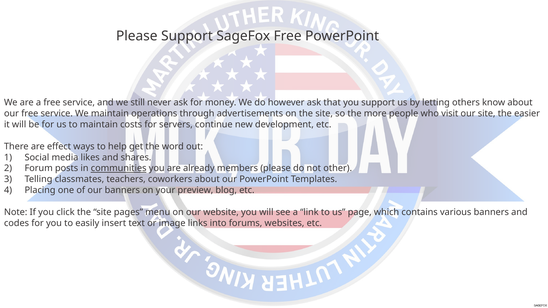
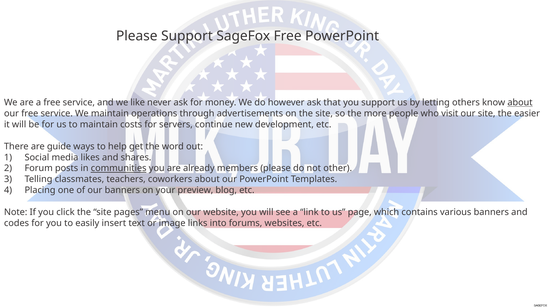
still: still -> like (138, 103)
about underline: none -> present (520, 103)
effect: effect -> guide (59, 147)
